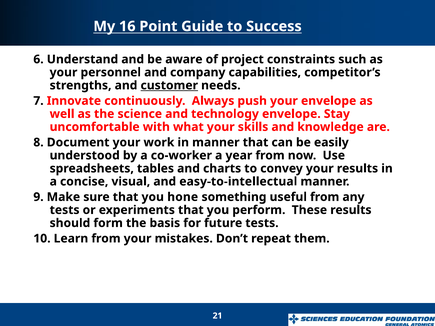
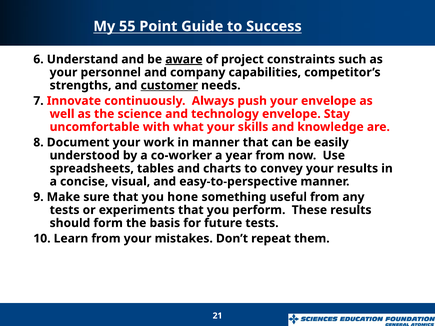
16: 16 -> 55 (127, 26)
aware underline: none -> present (184, 59)
easy-to-intellectual: easy-to-intellectual -> easy-to-perspective (238, 182)
